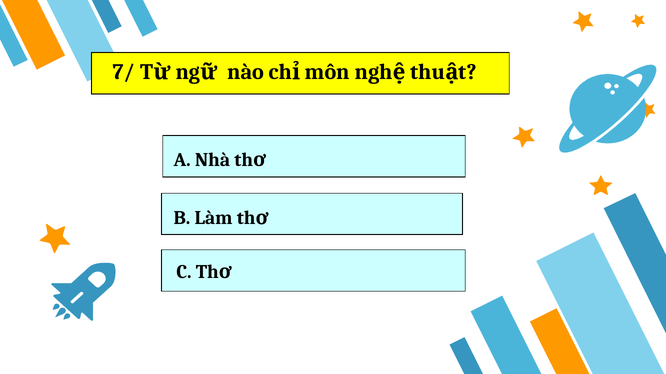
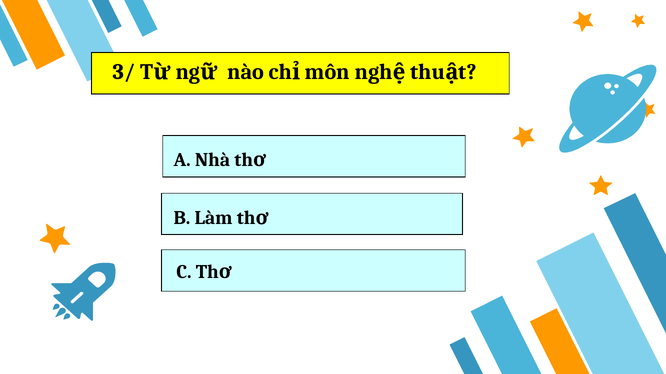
7/: 7/ -> 3/ (124, 72)
